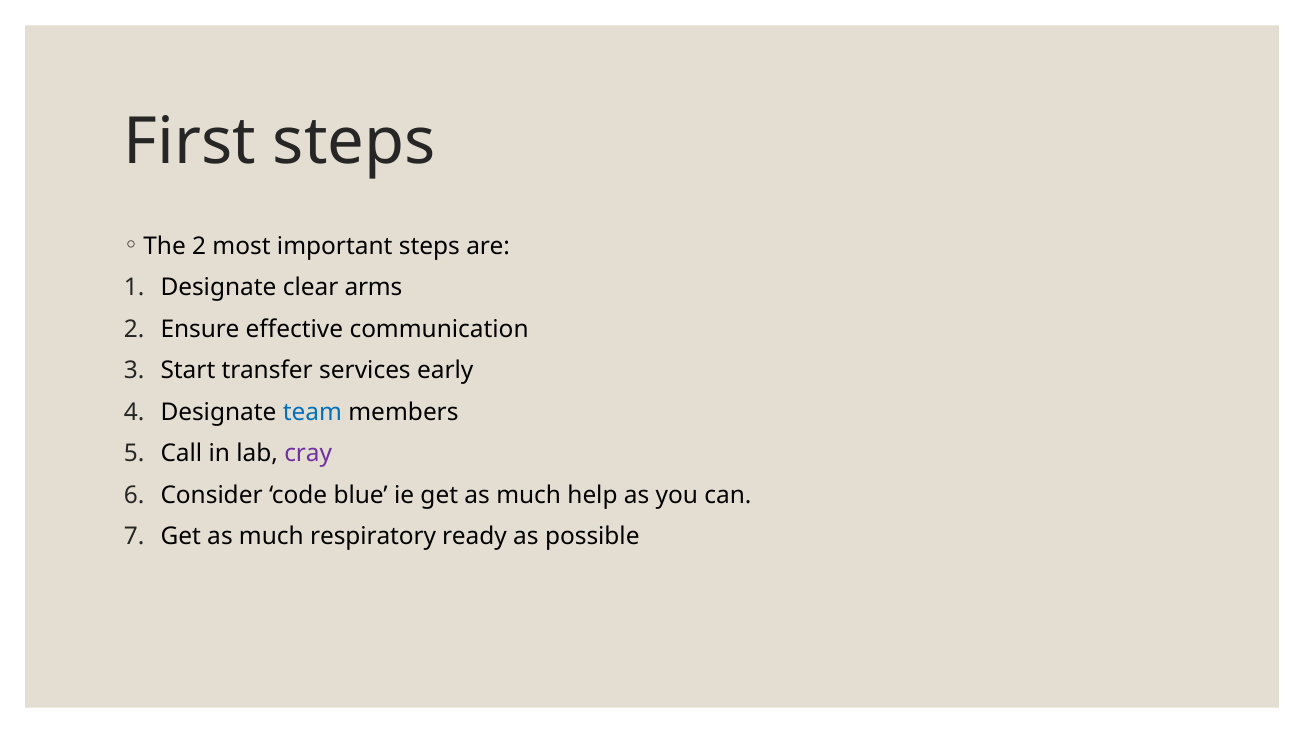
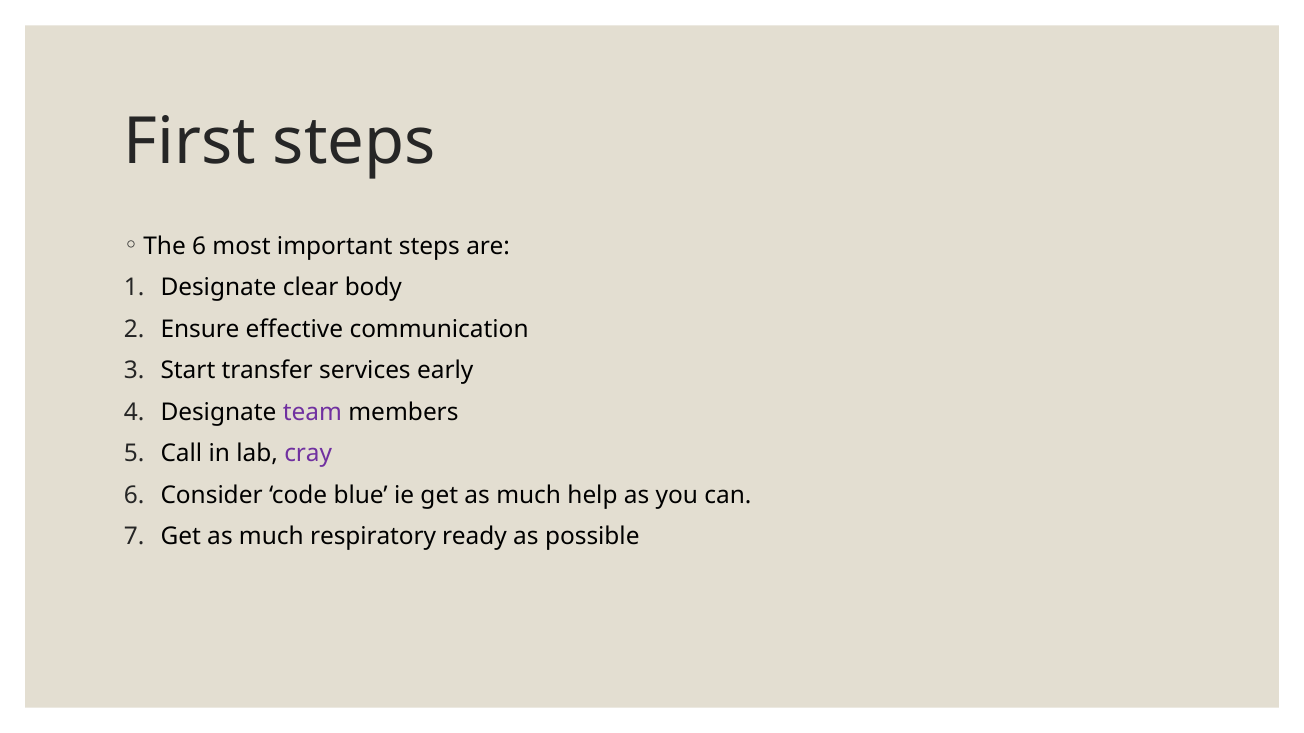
The 2: 2 -> 6 (199, 246)
arms: arms -> body (373, 288)
team colour: blue -> purple (312, 413)
